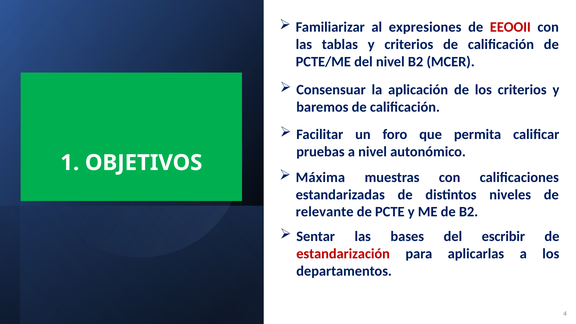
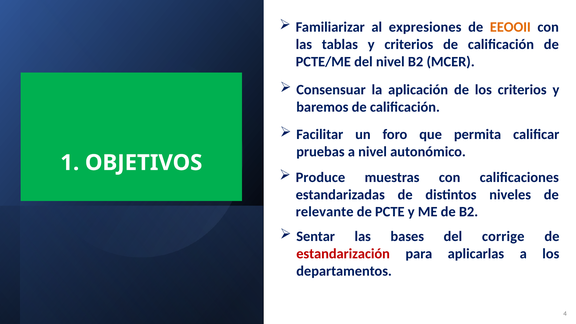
EEOOII colour: red -> orange (510, 27)
Máxima: Máxima -> Produce (320, 177)
escribir: escribir -> corrige (503, 236)
